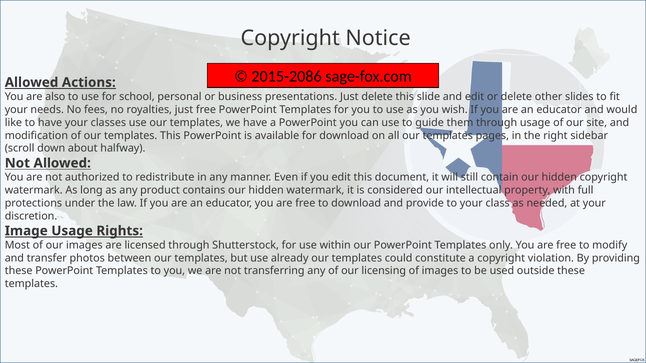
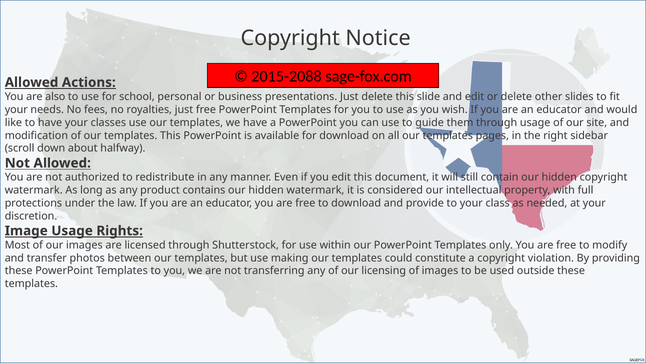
2015-2086: 2015-2086 -> 2015-2088 (287, 77)
already: already -> making (290, 258)
